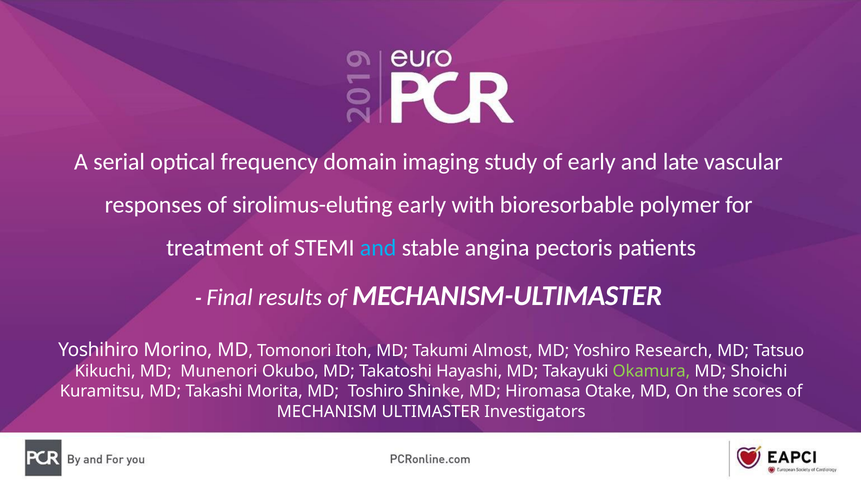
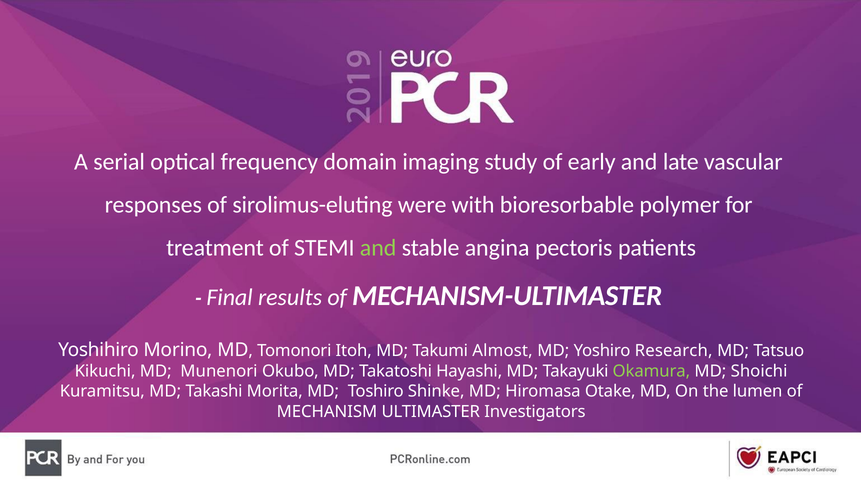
sirolimus-eluting early: early -> were (422, 205)
and colour: light blue -> light green (378, 248)
scores: scores -> lumen (758, 392)
